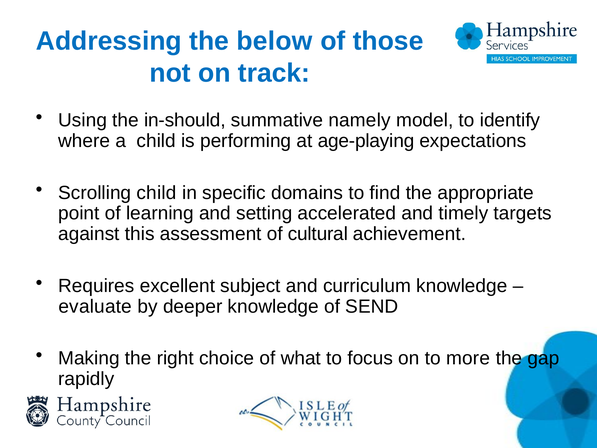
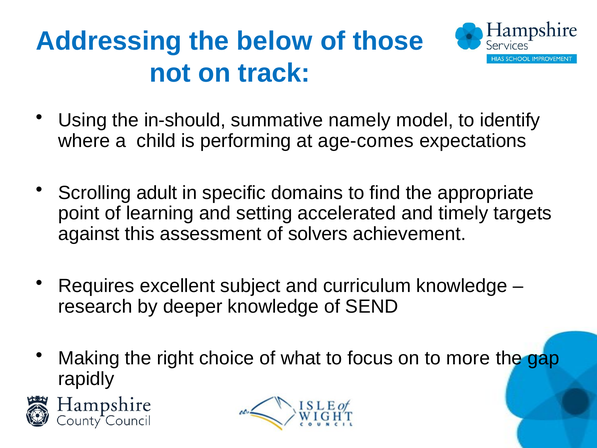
age-playing: age-playing -> age-comes (366, 141)
Scrolling child: child -> adult (157, 193)
cultural: cultural -> solvers (318, 234)
evaluate: evaluate -> research (95, 306)
